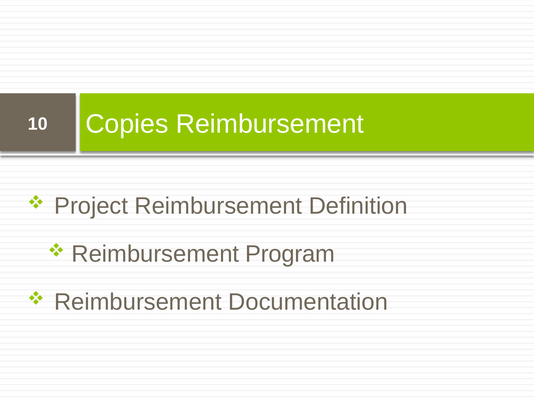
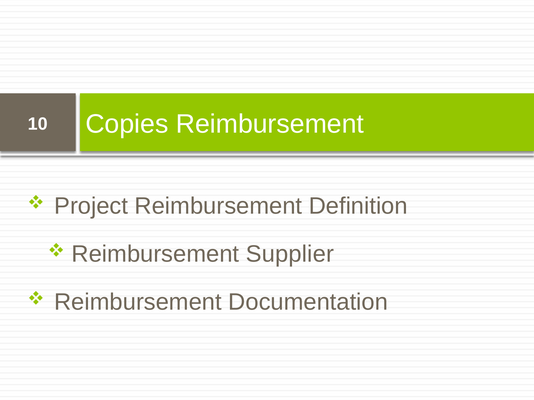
Program: Program -> Supplier (290, 254)
